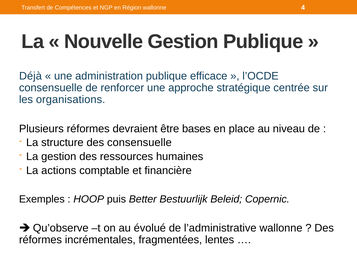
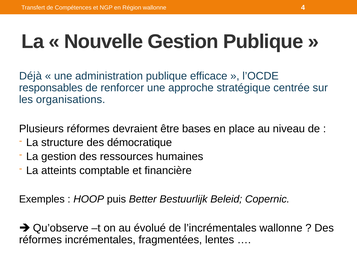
consensuelle: consensuelle -> responsables (51, 88)
des consensuelle: consensuelle -> démocratique (140, 142)
actions: actions -> atteints (59, 170)
l’administrative: l’administrative -> l’incrémentales (220, 228)
